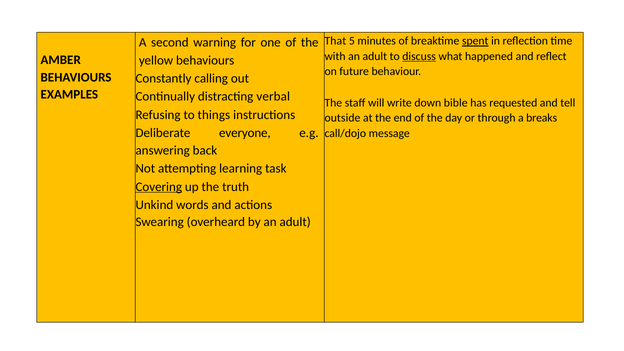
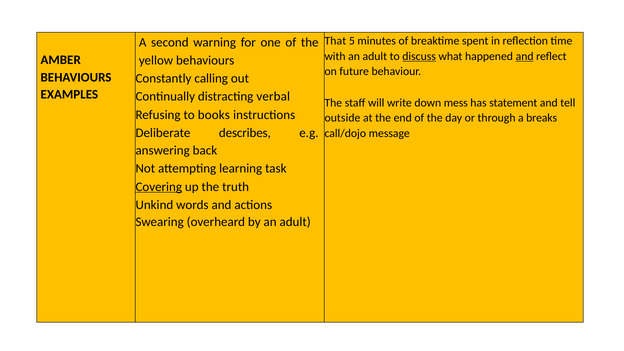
spent underline: present -> none (475, 41)
and underline: none -> present (525, 56)
bible: bible -> mess (456, 103)
requested: requested -> statement (513, 103)
things: things -> books (214, 115)
everyone: everyone -> describes (245, 133)
